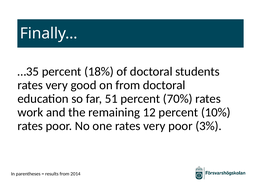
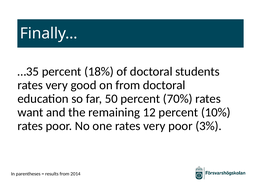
51: 51 -> 50 (111, 99)
work: work -> want (30, 113)
